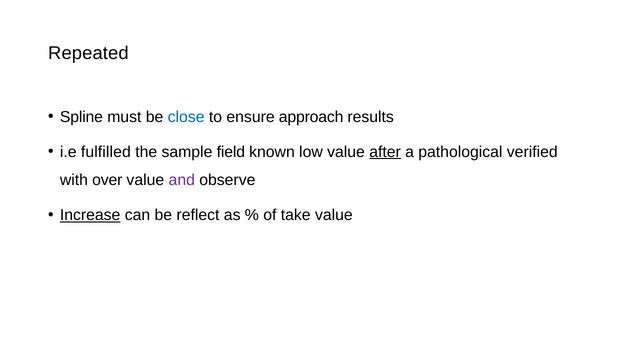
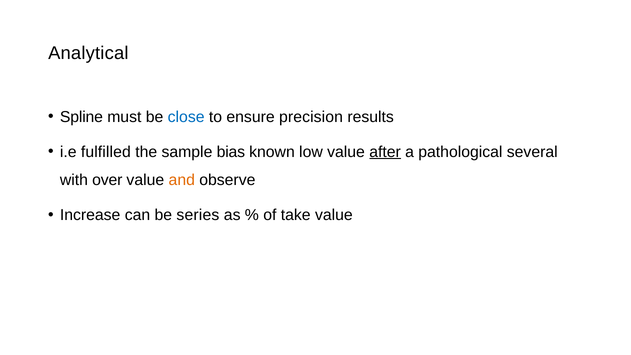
Repeated: Repeated -> Analytical (88, 53)
approach: approach -> precision (311, 117)
field: field -> bias (231, 152)
verified: verified -> several (532, 152)
and colour: purple -> orange (182, 180)
Increase underline: present -> none (90, 215)
reflect: reflect -> series (198, 215)
